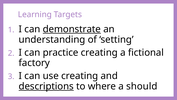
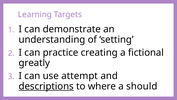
demonstrate underline: present -> none (72, 29)
factory: factory -> greatly (34, 63)
use creating: creating -> attempt (80, 76)
